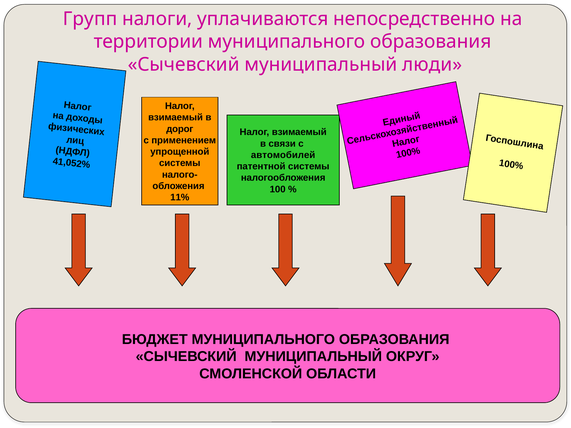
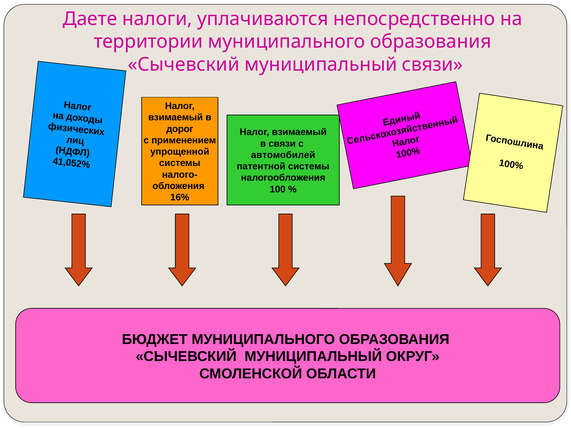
Групп: Групп -> Даете (90, 19)
муниципальный люди: люди -> связи (432, 64)
11%: 11% -> 16% (180, 197)
